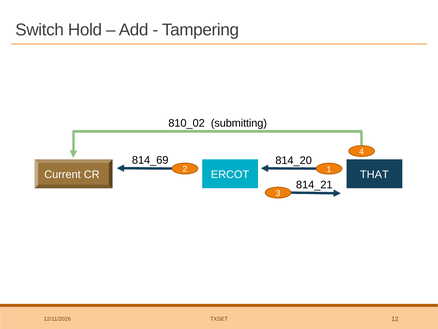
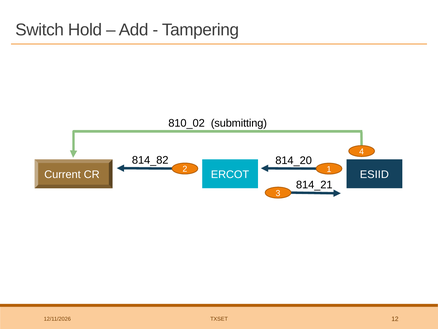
814_69: 814_69 -> 814_82 (150, 160)
THAT: THAT -> ESIID (374, 174)
